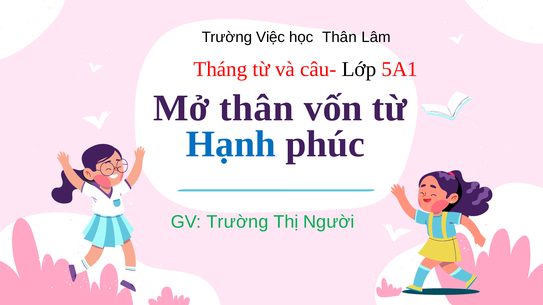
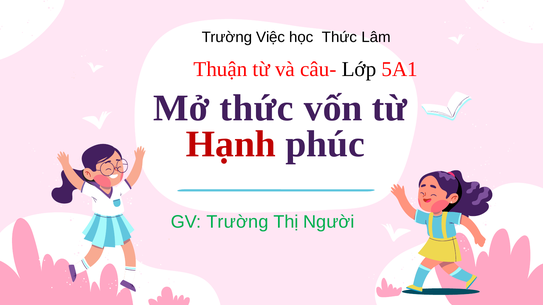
học Thân: Thân -> Thức (340, 37)
Tháng: Tháng -> Thuận (220, 69)
Mở thân: thân -> thức (256, 108)
Hạnh colour: blue -> red (231, 144)
